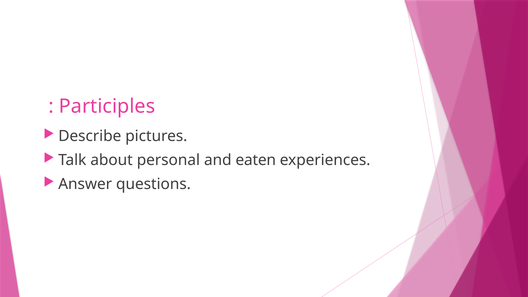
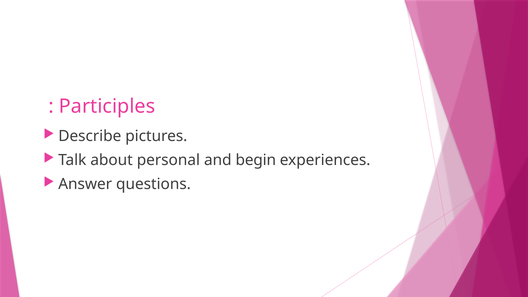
eaten: eaten -> begin (256, 160)
